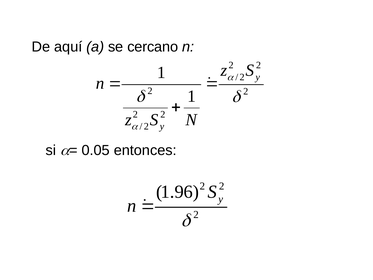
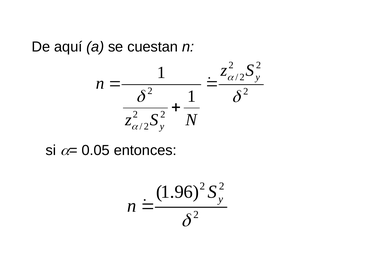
cercano: cercano -> cuestan (153, 47)
